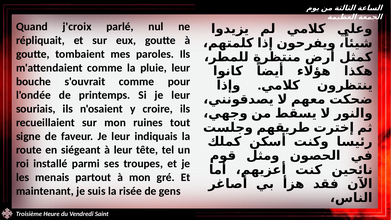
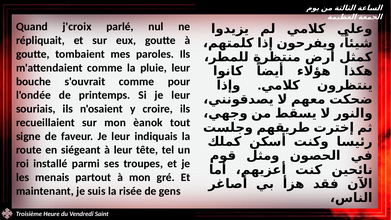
ruines: ruines -> èanok (148, 123)
